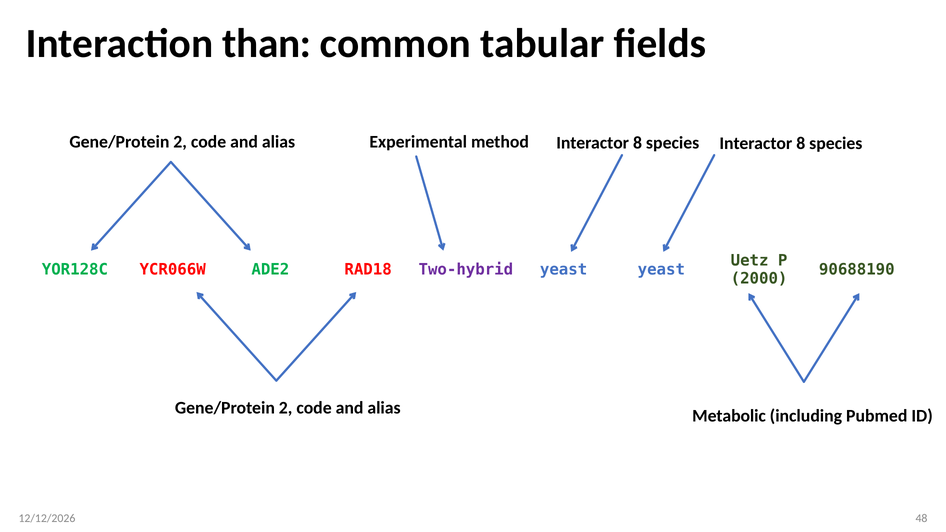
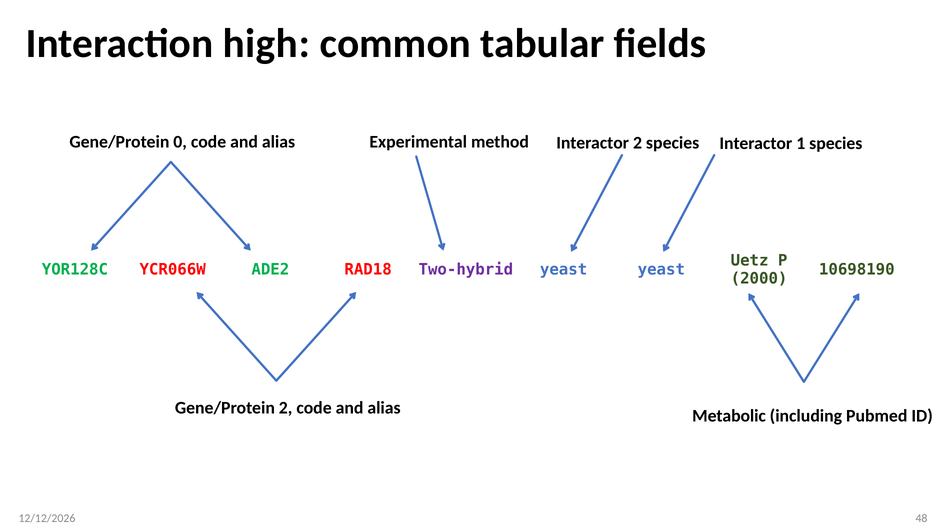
than: than -> high (266, 43)
2: 2 -> 0 (180, 142)
method Interactor 8: 8 -> 2 (638, 143)
species Interactor 8: 8 -> 1 (801, 143)
90688190: 90688190 -> 10698190 (857, 269)
